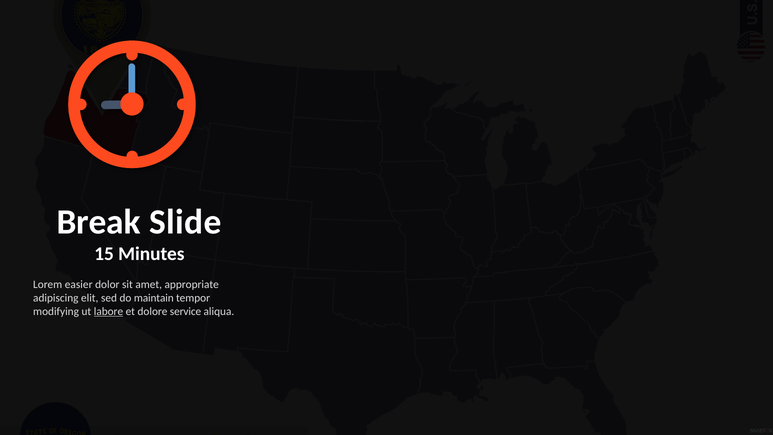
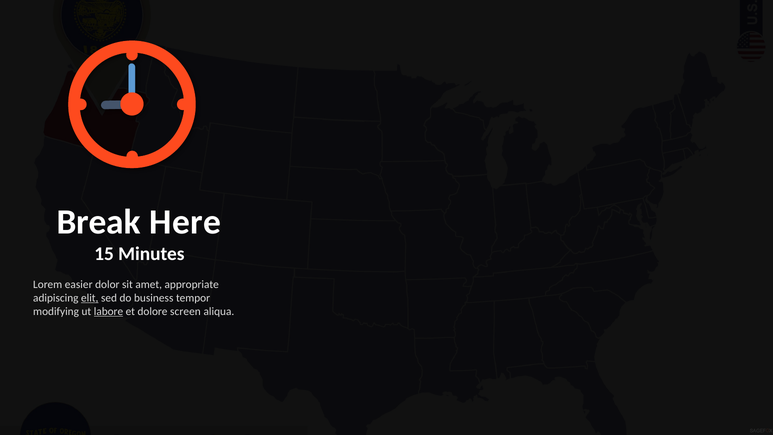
Slide: Slide -> Here (185, 222)
elit underline: none -> present (90, 298)
maintain: maintain -> business (154, 298)
service: service -> screen (185, 311)
